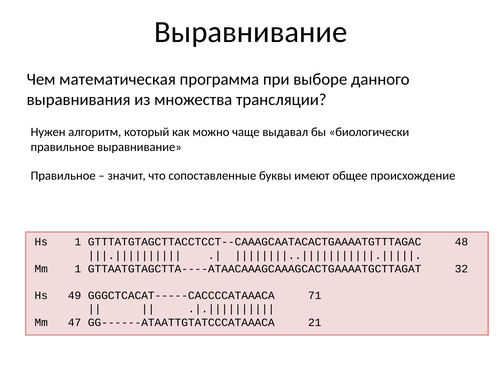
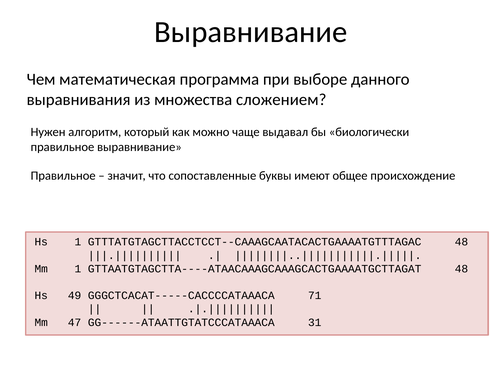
трансляции: трансляции -> сложением (281, 99)
GTTAATGTAGCTTA----ATAACAAAGCAAAGCACTGAAAATGCTTAGAT 32: 32 -> 48 (461, 268)
21: 21 -> 31 (315, 322)
